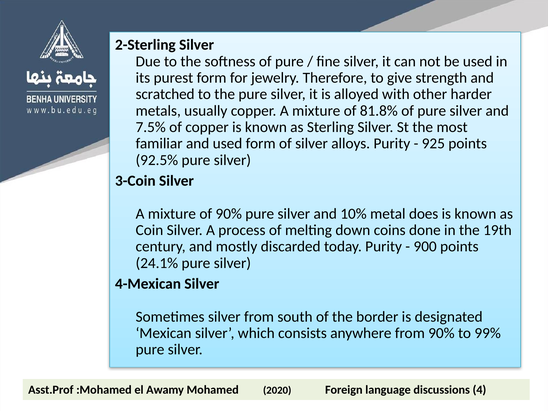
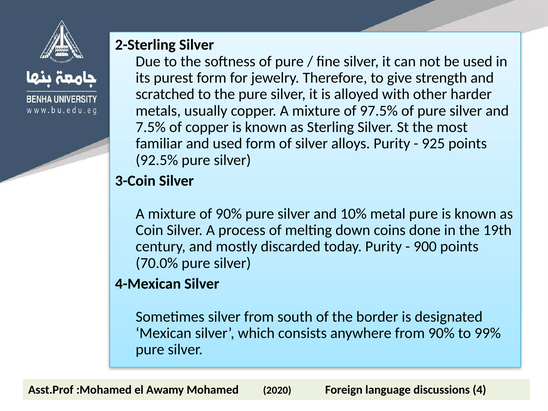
81.8%: 81.8% -> 97.5% (379, 111)
metal does: does -> pure (424, 214)
24.1%: 24.1% -> 70.0% (157, 263)
